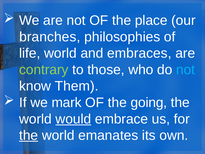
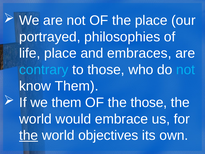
branches: branches -> portrayed (50, 37)
life world: world -> place (60, 53)
contrary colour: light green -> light blue (44, 70)
we mark: mark -> them (67, 102)
the going: going -> those (149, 102)
would underline: present -> none (73, 119)
emanates: emanates -> objectives (108, 135)
